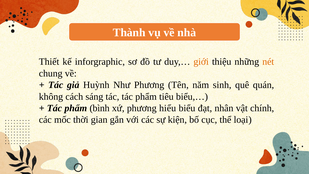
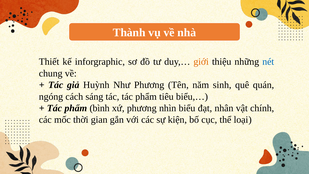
nét colour: orange -> blue (268, 62)
không: không -> ngóng (51, 96)
hiểu: hiểu -> nhìn (168, 108)
